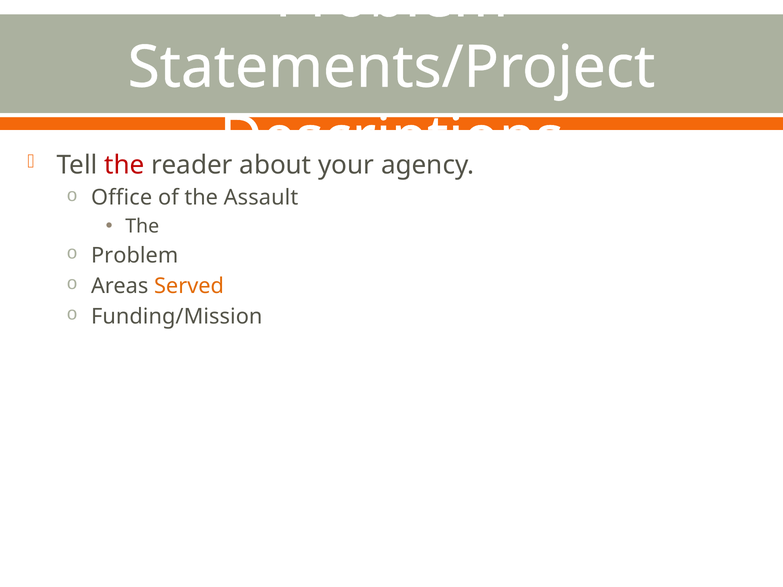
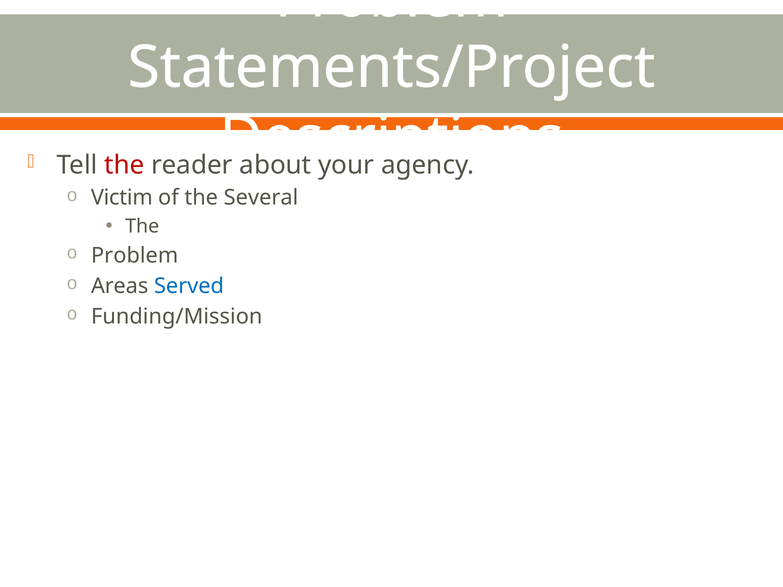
Office: Office -> Victim (122, 198)
Assault: Assault -> Several (261, 198)
Served colour: orange -> blue (189, 286)
